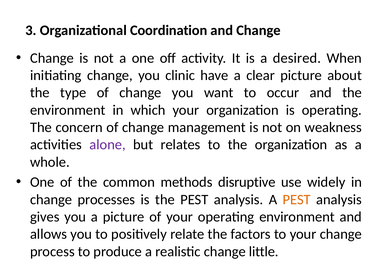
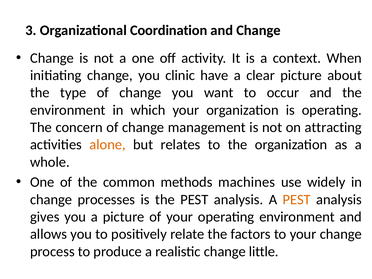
desired: desired -> context (297, 58)
weakness: weakness -> attracting (333, 127)
alone colour: purple -> orange (108, 145)
disruptive: disruptive -> machines (247, 182)
